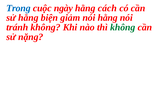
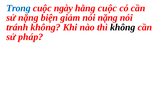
hằng cách: cách -> cuộc (107, 8)
sử hằng: hằng -> nặng (28, 18)
nói hằng: hằng -> nặng (108, 18)
không colour: green -> black (123, 27)
nặng: nặng -> pháp (31, 37)
